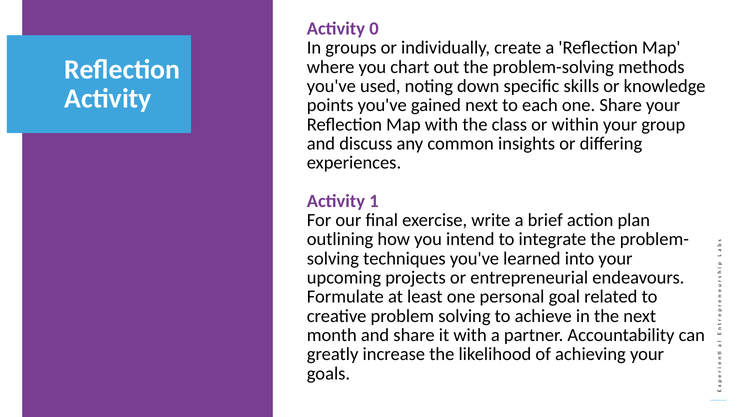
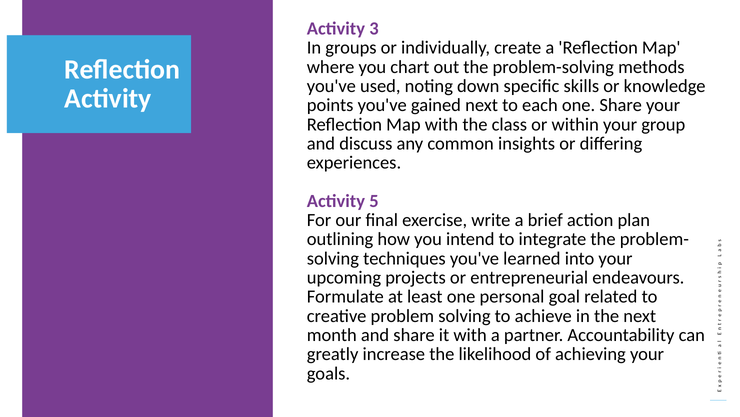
0: 0 -> 3 (374, 29)
1: 1 -> 5 (374, 201)
